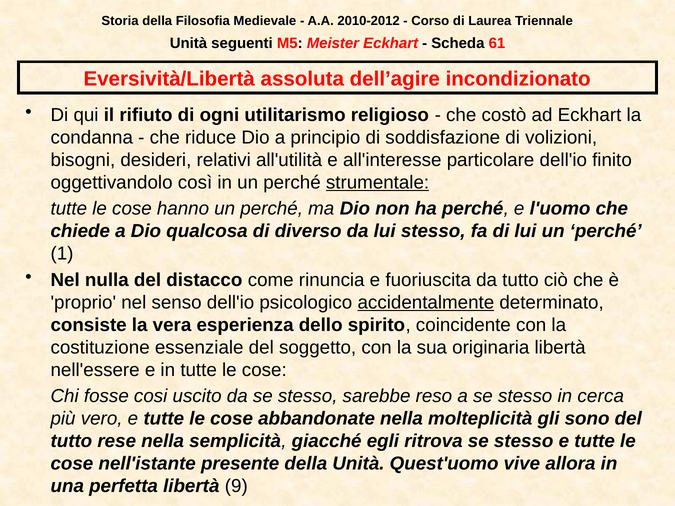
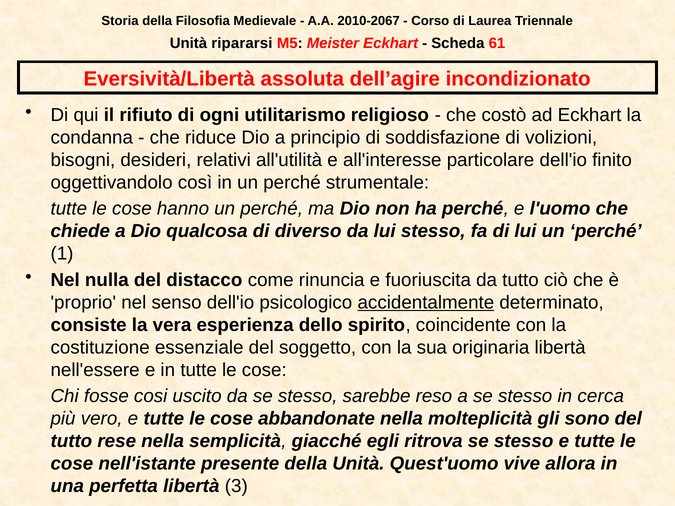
2010-2012: 2010-2012 -> 2010-2067 (369, 21)
seguenti: seguenti -> ripararsi (242, 43)
strumentale underline: present -> none (378, 182)
9: 9 -> 3 (236, 486)
